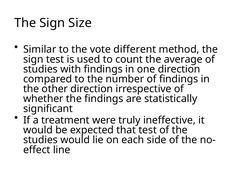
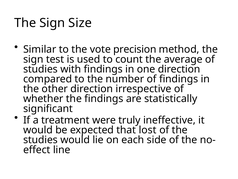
different: different -> precision (135, 49)
that test: test -> lost (148, 130)
